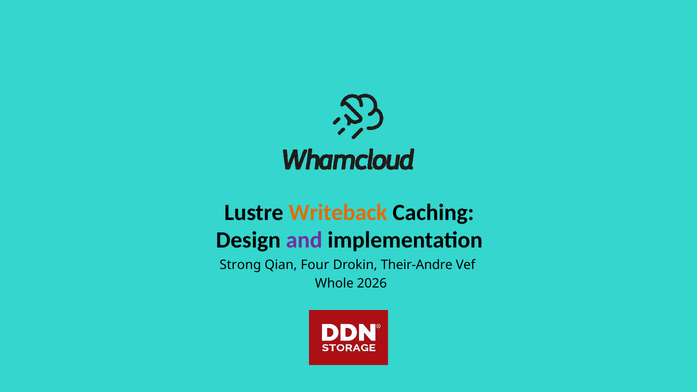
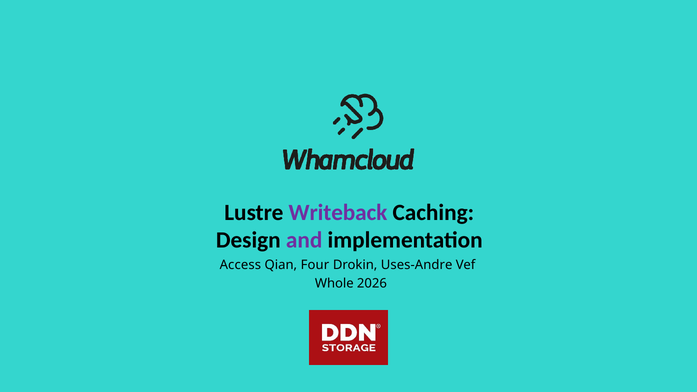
Writeback colour: orange -> purple (338, 212)
Strong: Strong -> Access (240, 265)
Their-Andre: Their-Andre -> Uses-Andre (417, 265)
